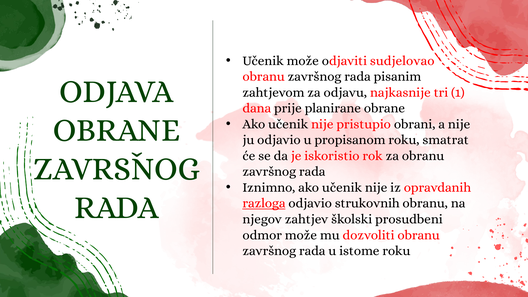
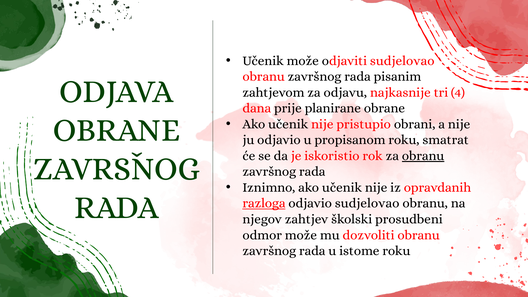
1: 1 -> 4 (458, 92)
obranu underline: none -> present (423, 156)
odjavio strukovnih: strukovnih -> sudjelovao (367, 203)
